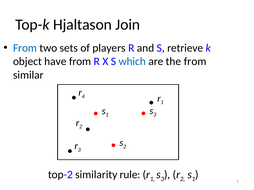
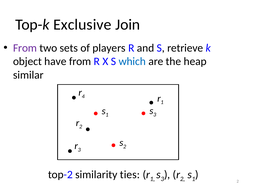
Hjaltason: Hjaltason -> Exclusive (82, 25)
From colour: blue -> purple (25, 48)
the from: from -> heap (195, 62)
rule: rule -> ties (130, 175)
